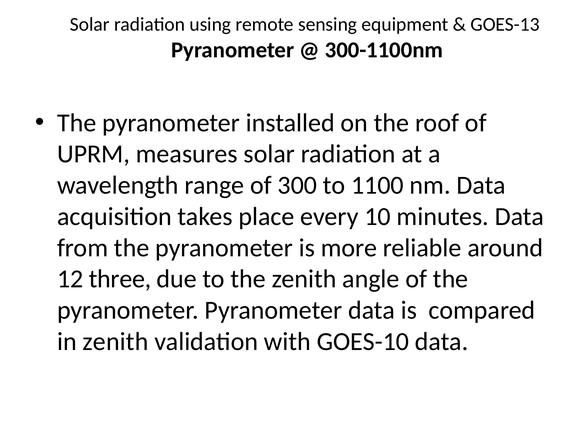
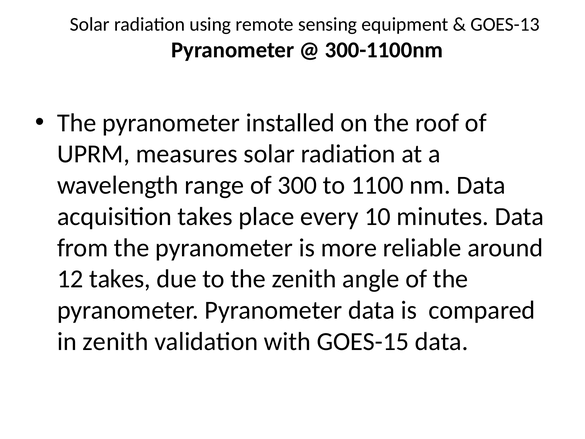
12 three: three -> takes (120, 279)
GOES-10: GOES-10 -> GOES-15 (363, 341)
